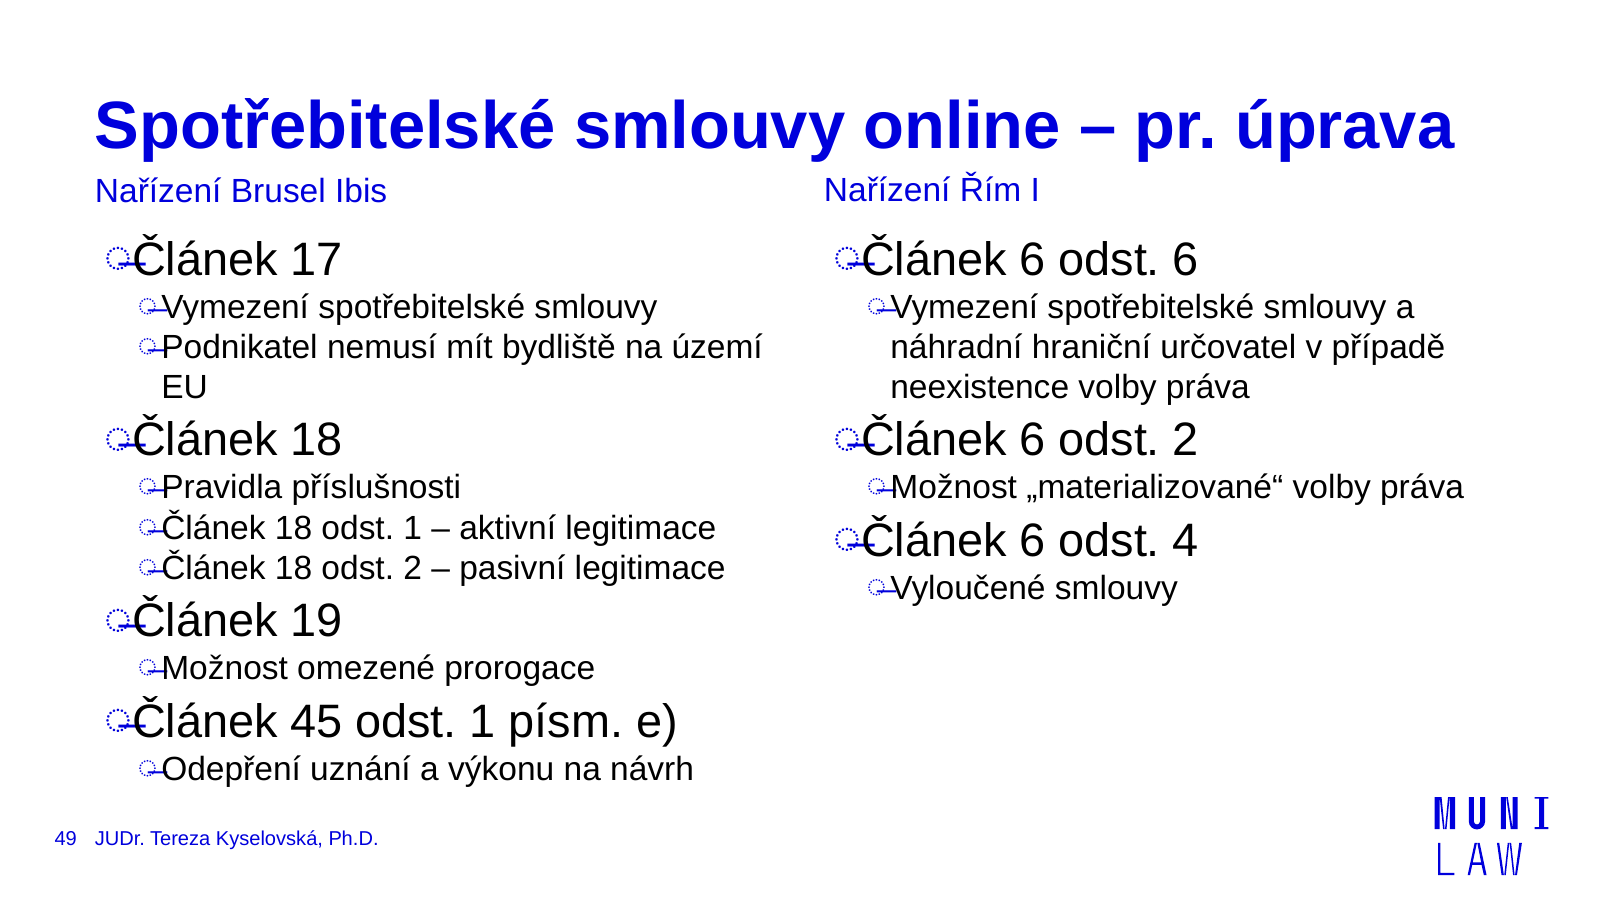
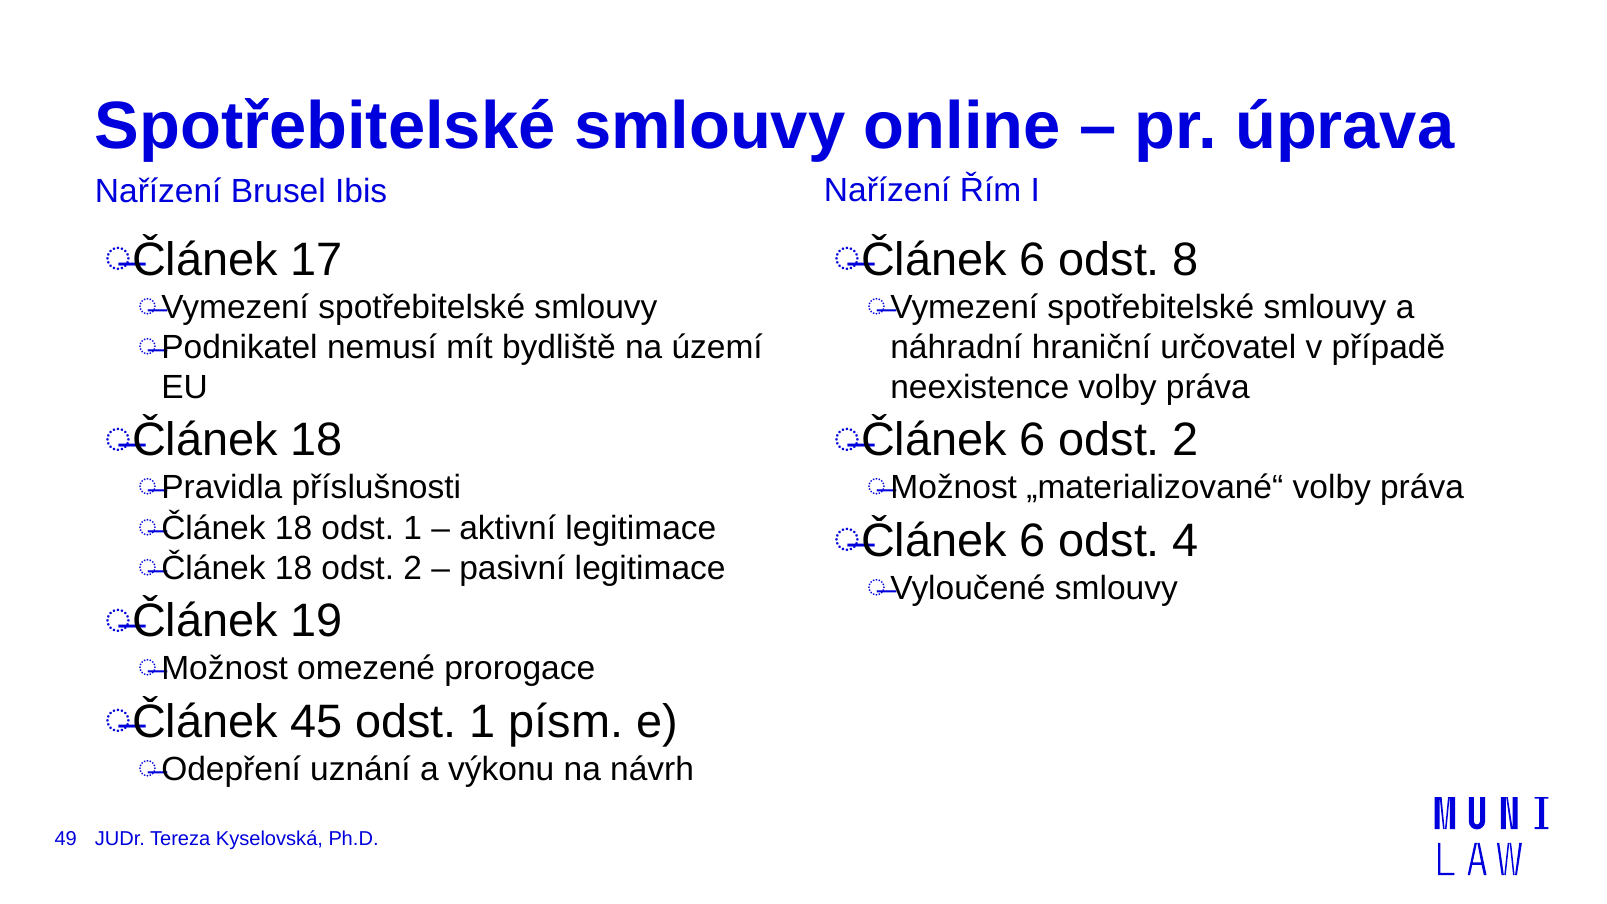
odst 6: 6 -> 8 (1186, 260)
